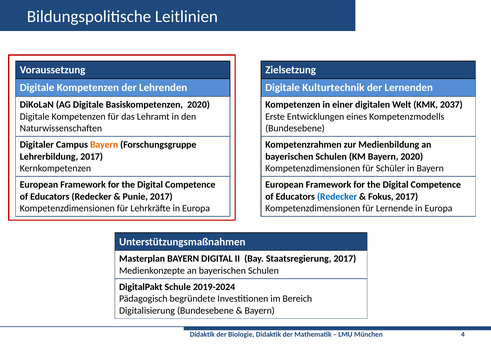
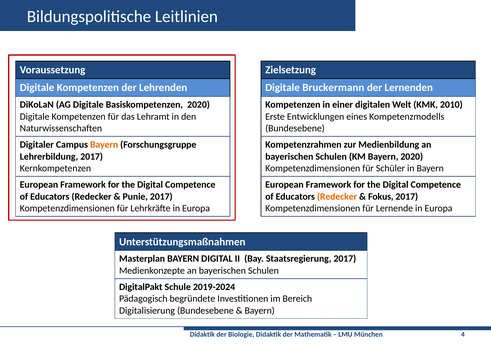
Kulturtechnik: Kulturtechnik -> Bruckermann (333, 88)
2037: 2037 -> 2010 (451, 104)
Redecker colour: blue -> orange (337, 196)
